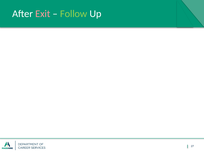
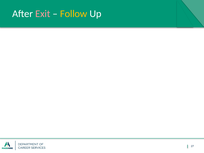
Follow colour: light green -> yellow (74, 14)
